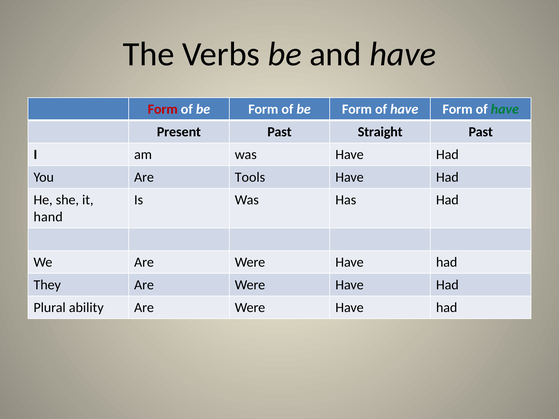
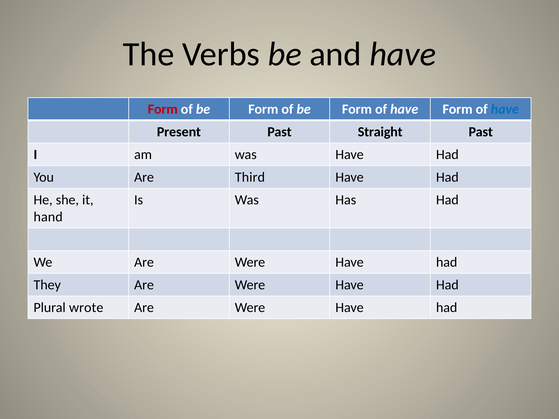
have colour: green -> blue (505, 109)
Tools: Tools -> Third (250, 177)
ability: ability -> wrote (86, 308)
